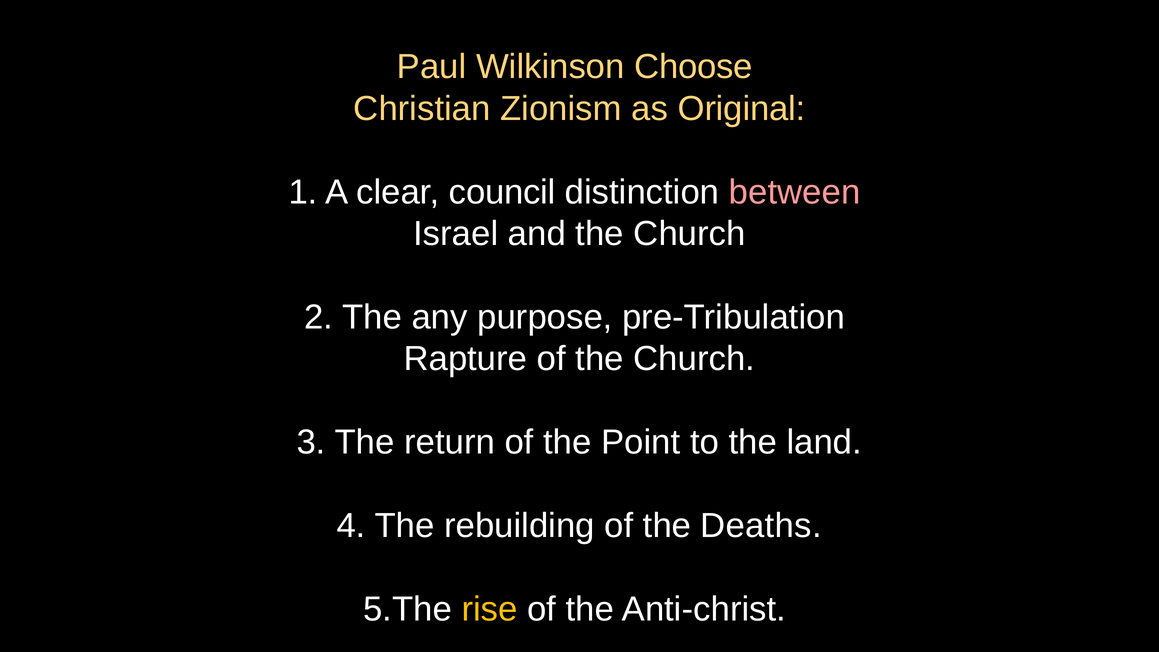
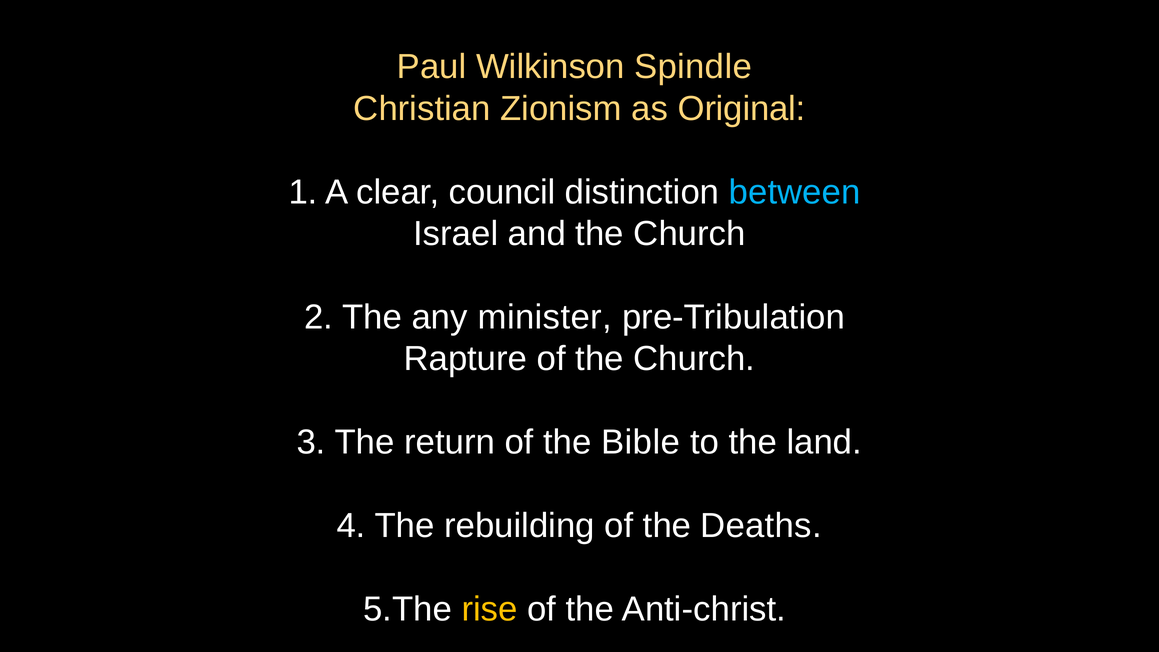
Choose: Choose -> Spindle (693, 67)
between colour: pink -> light blue (795, 192)
purpose: purpose -> minister (545, 317)
Point: Point -> Bible (641, 442)
